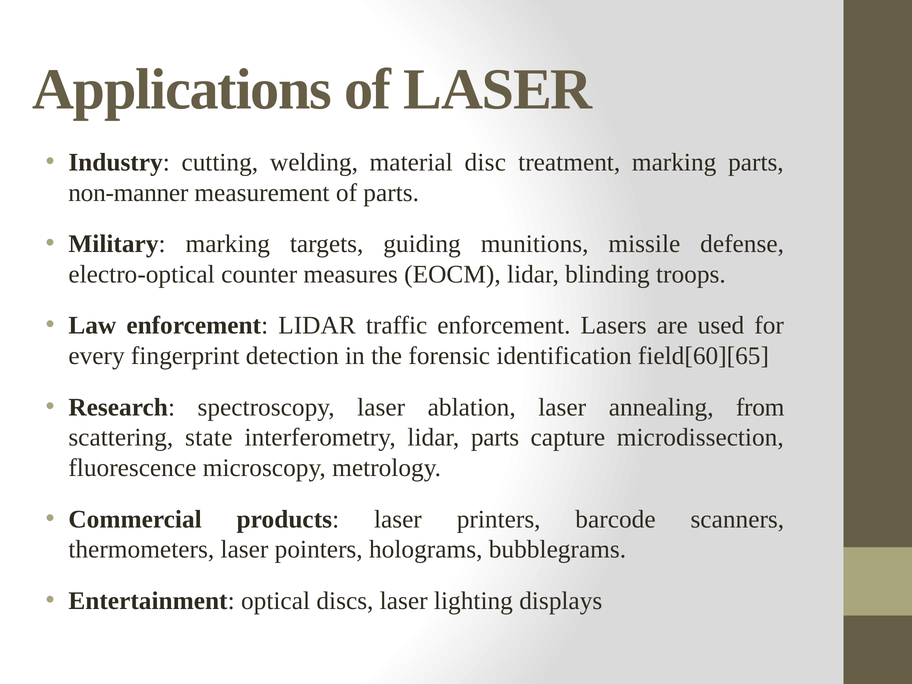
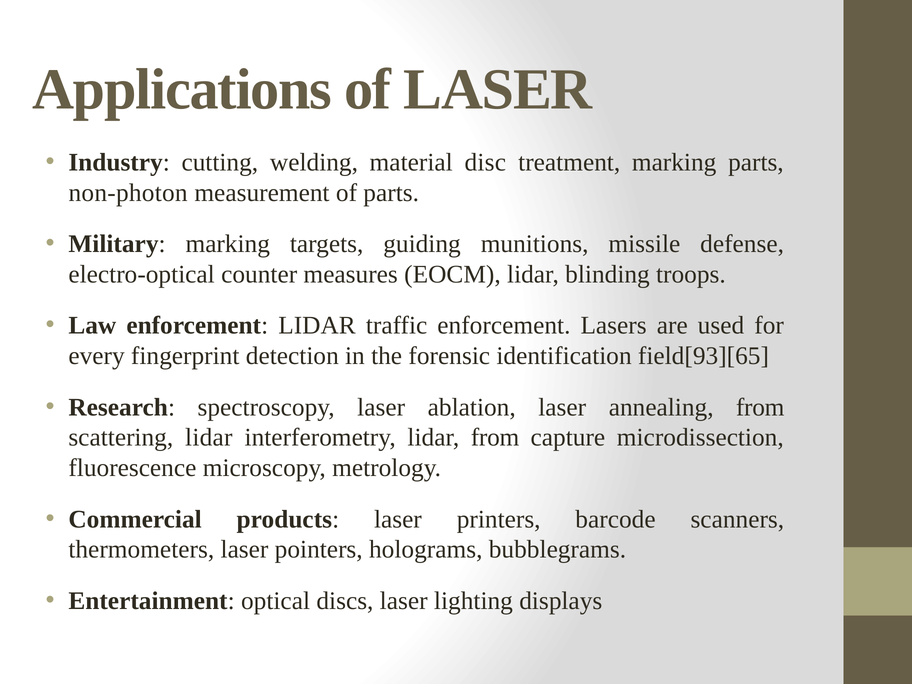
non-manner: non-manner -> non-photon (128, 193)
field[60][65: field[60][65 -> field[93][65 (703, 356)
scattering state: state -> lidar (209, 438)
lidar parts: parts -> from (495, 438)
